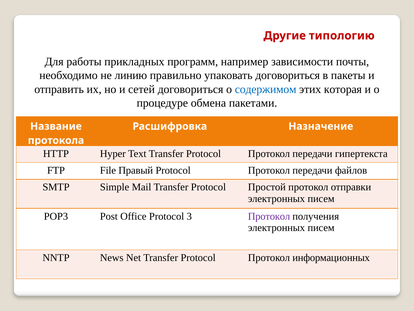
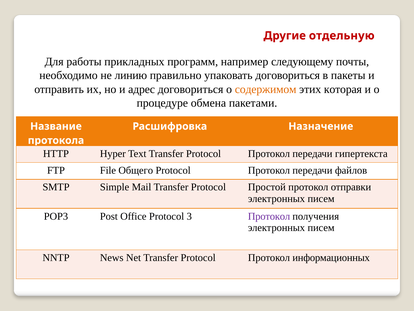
типологию: типологию -> отдельную (342, 36)
зависимости: зависимости -> следующему (302, 61)
сетей: сетей -> адрес (142, 89)
содержимом colour: blue -> orange (266, 89)
Правый: Правый -> Общего (136, 170)
